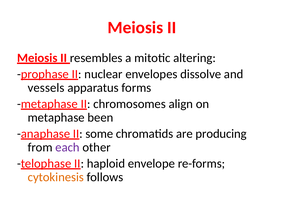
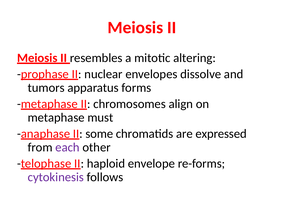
vessels: vessels -> tumors (46, 88)
been: been -> must (100, 117)
producing: producing -> expressed (221, 134)
cytokinesis colour: orange -> purple (56, 177)
